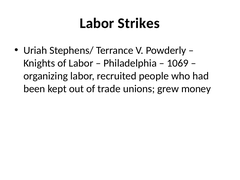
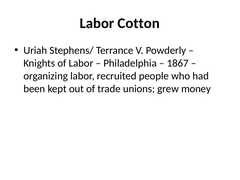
Strikes: Strikes -> Cotton (139, 23)
1069: 1069 -> 1867 (178, 63)
